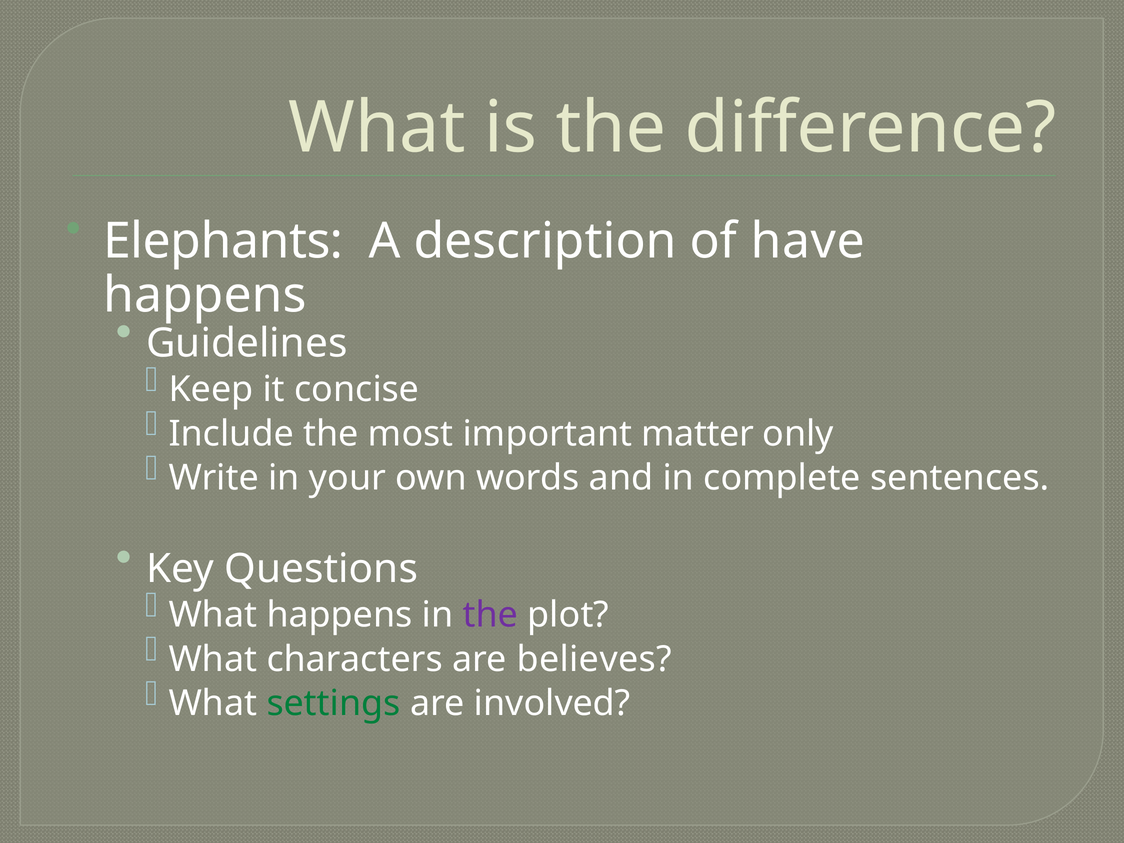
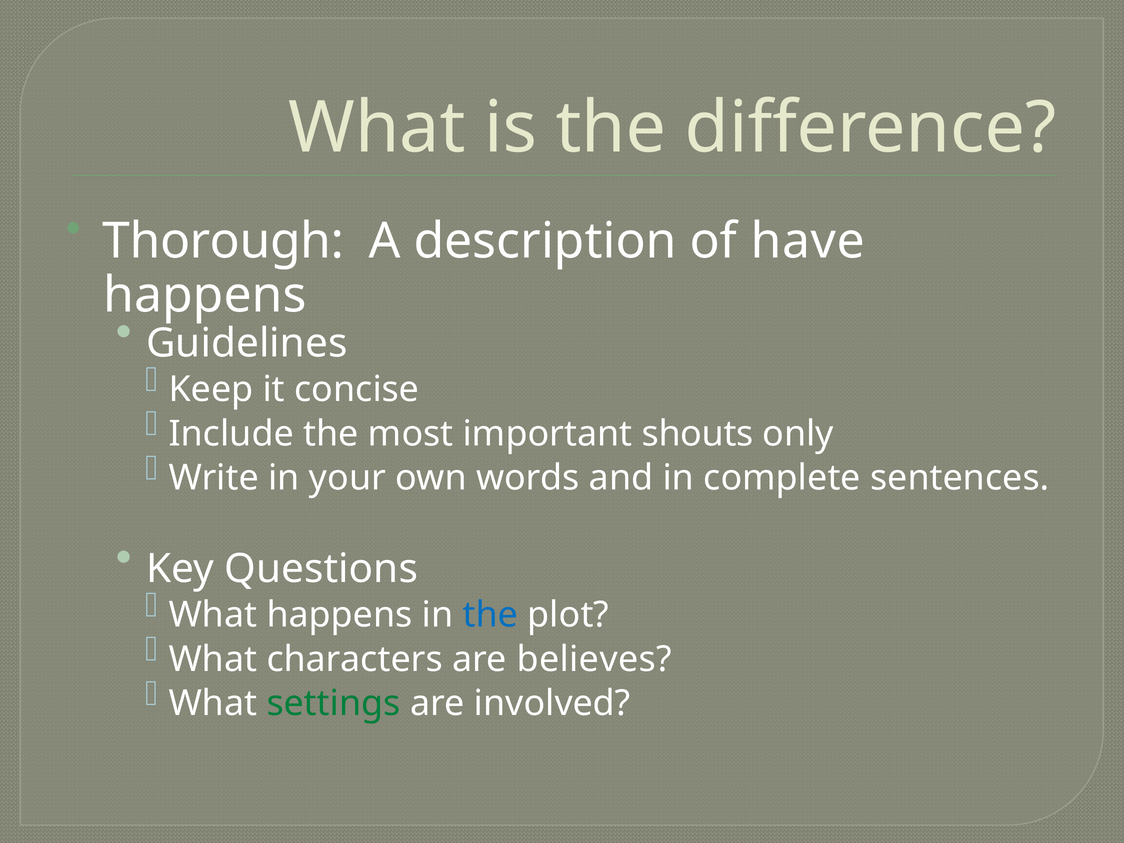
Elephants: Elephants -> Thorough (223, 241)
matter: matter -> shouts (698, 434)
the colour: purple -> blue (490, 615)
